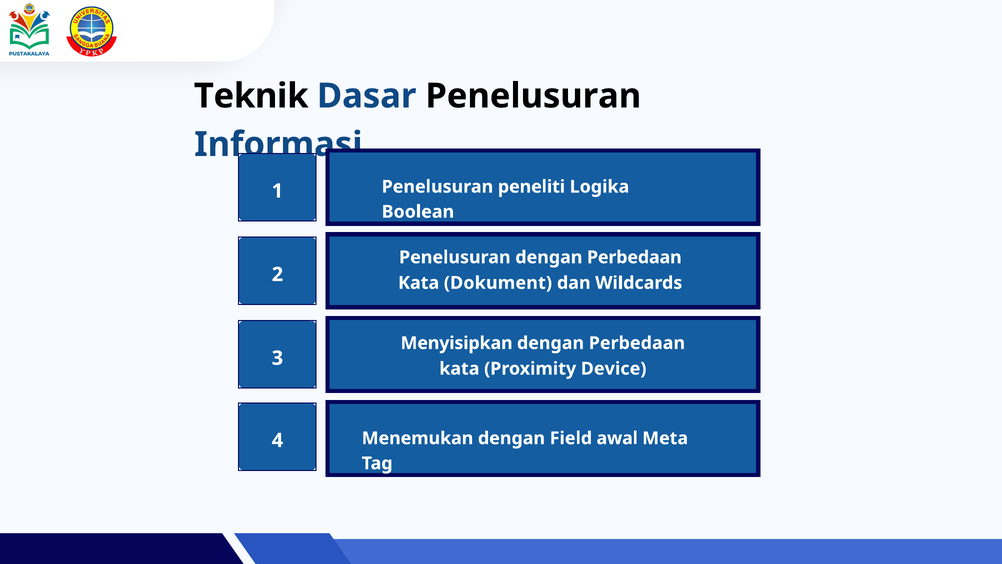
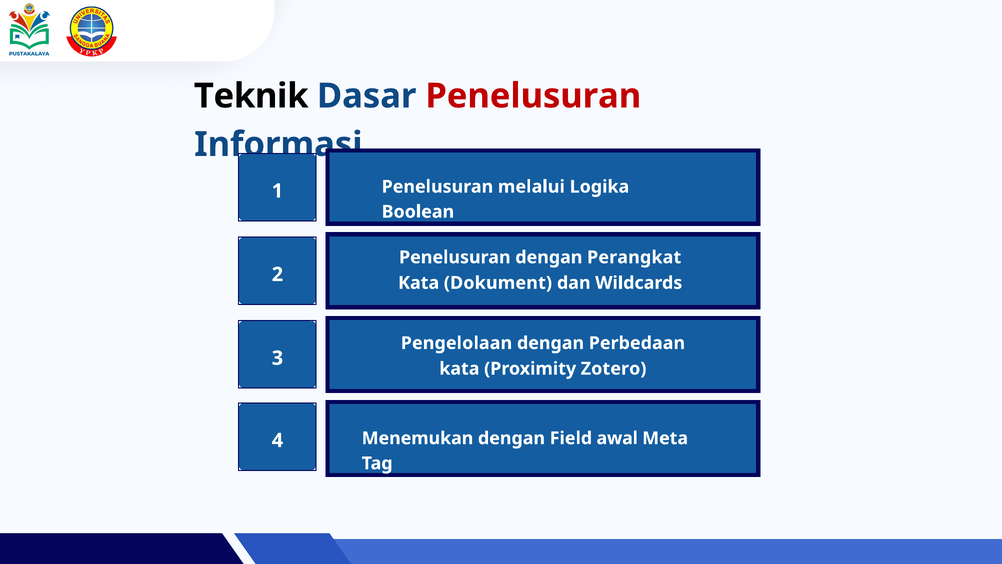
Penelusuran colour: black -> red (533, 96)
peneliti: peneliti -> melalui (531, 187)
Penelusuran dengan Perbedaan: Perbedaan -> Perangkat (634, 257)
Menyisipkan: Menyisipkan -> Pengelolaan (456, 343)
Device: Device -> Zotero (614, 368)
